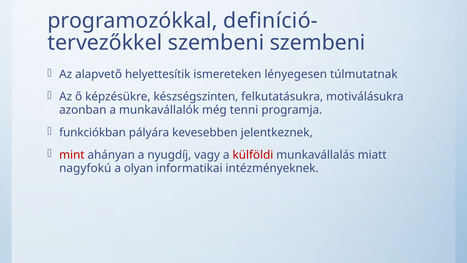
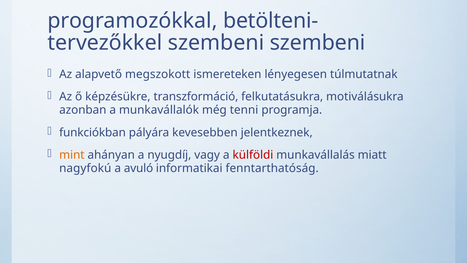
definíció-: definíció- -> betölteni- (271, 21)
helyettesítik: helyettesítik -> megszokott (158, 74)
készségszinten: készségszinten -> transzformáció (196, 97)
mint colour: red -> orange (72, 155)
olyan: olyan -> avuló (139, 168)
intézményeknek: intézményeknek -> fenntarthatóság (272, 168)
